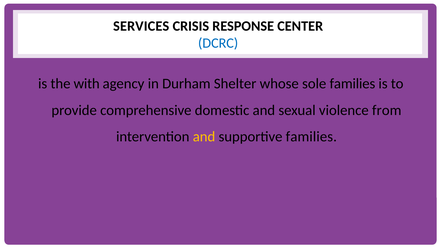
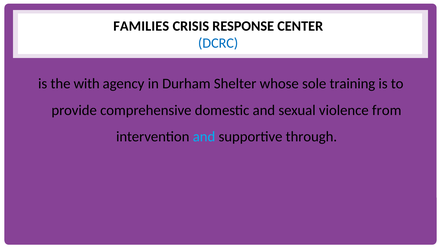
SERVICES: SERVICES -> FAMILIES (141, 26)
sole families: families -> training (352, 84)
and colour: yellow -> light blue (204, 137)
supportive families: families -> through (311, 137)
